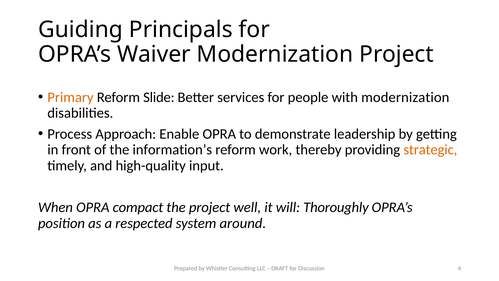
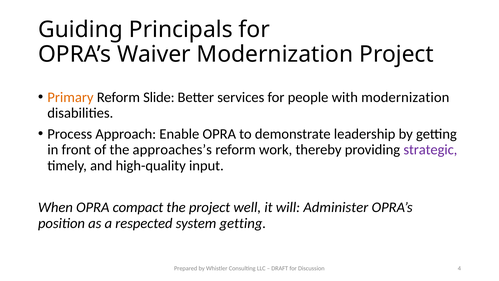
information’s: information’s -> approaches’s (172, 150)
strategic colour: orange -> purple (430, 150)
Thoroughly: Thoroughly -> Administer (336, 207)
system around: around -> getting (243, 223)
